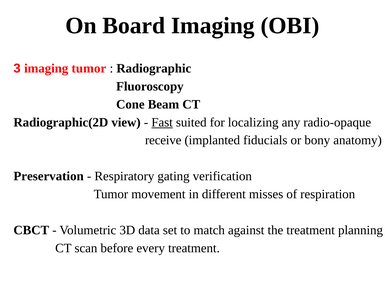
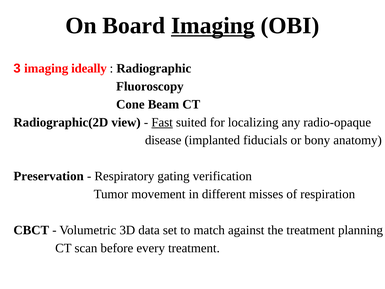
Imaging underline: none -> present (213, 26)
imaging tumor: tumor -> ideally (89, 68)
receive: receive -> disease (163, 140)
